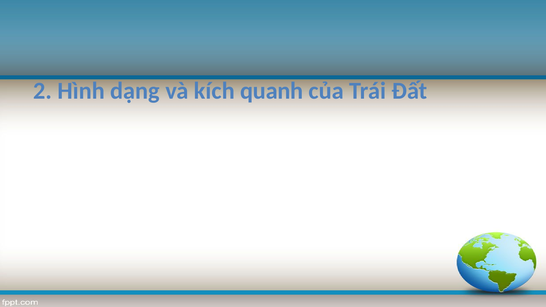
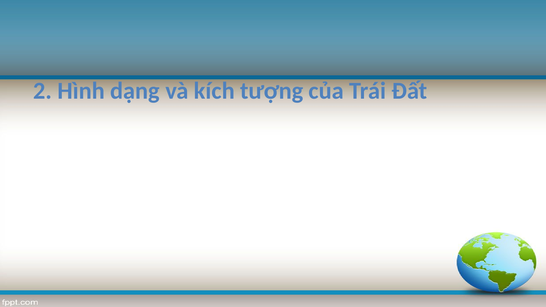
quanh: quanh -> tượng (272, 91)
